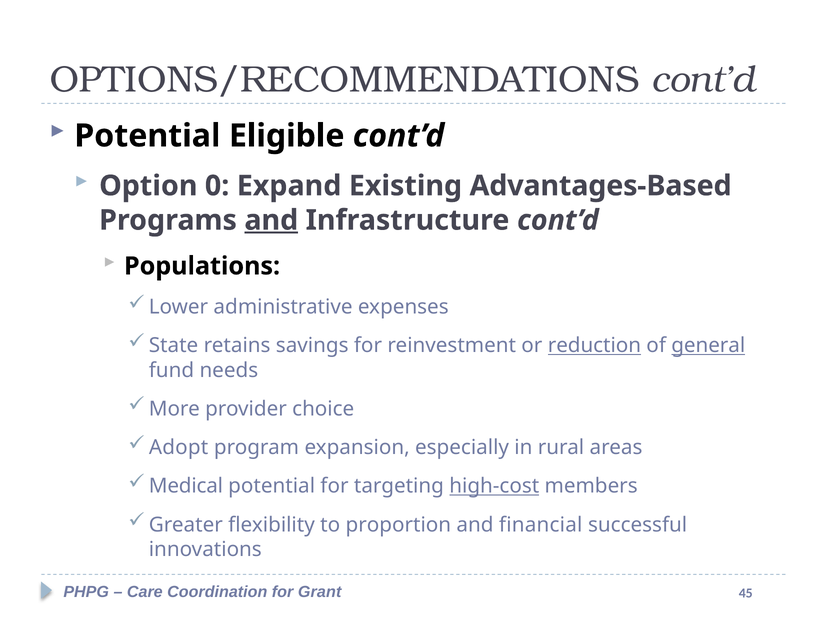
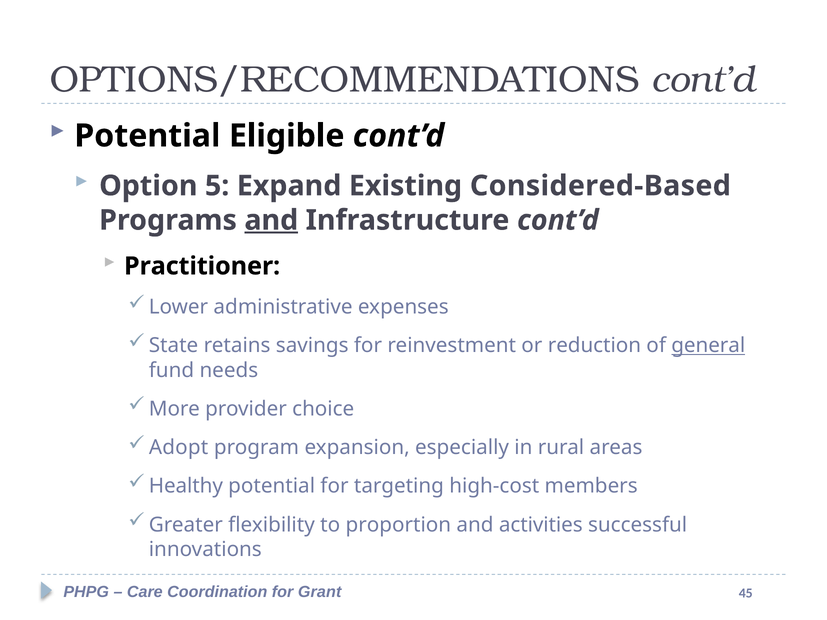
0: 0 -> 5 (217, 186)
Advantages-Based: Advantages-Based -> Considered-Based (600, 186)
Populations: Populations -> Practitioner (202, 266)
reduction underline: present -> none (594, 346)
Medical: Medical -> Healthy (186, 486)
high-cost underline: present -> none (494, 486)
financial: financial -> activities (541, 525)
